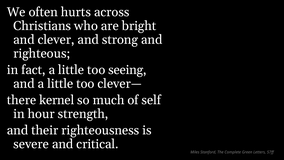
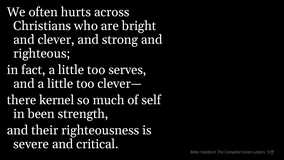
seeing: seeing -> serves (127, 70)
hour: hour -> been (41, 114)
